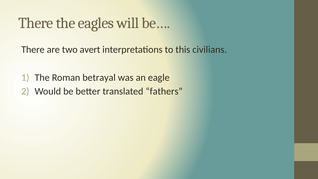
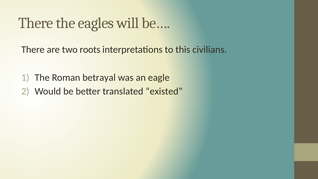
avert: avert -> roots (90, 50)
fathers: fathers -> existed (164, 91)
